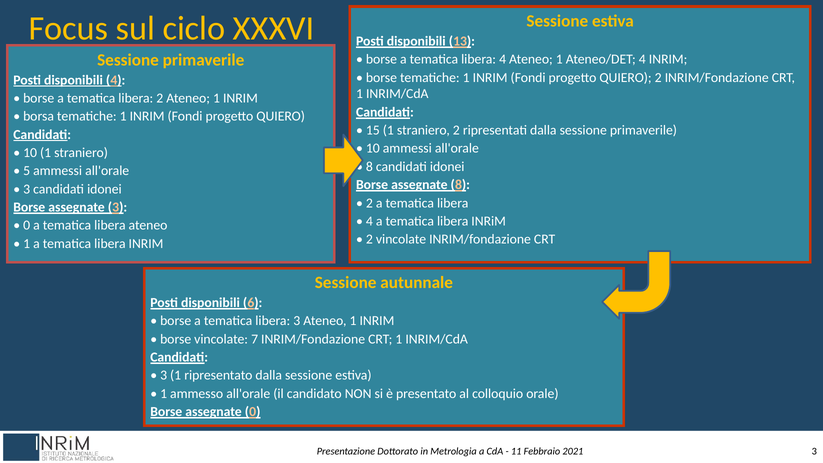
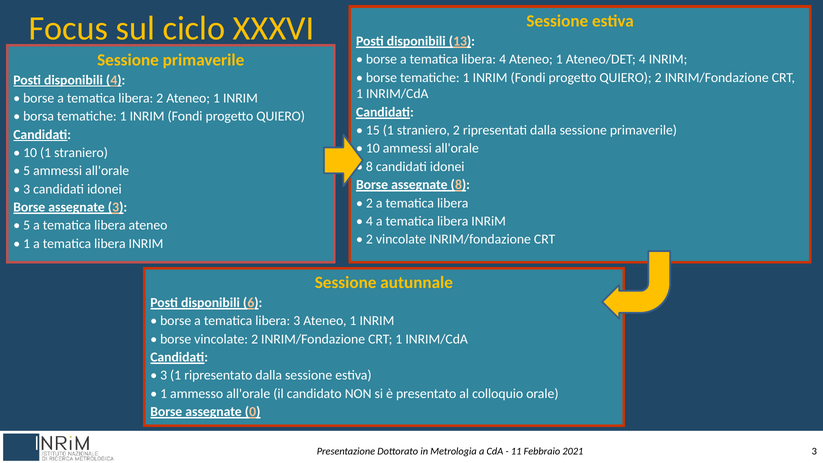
0: 0 -> 5 (27, 225)
vincolate 7: 7 -> 2 (255, 339)
